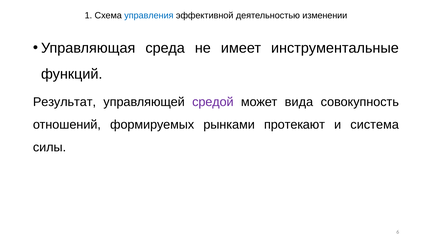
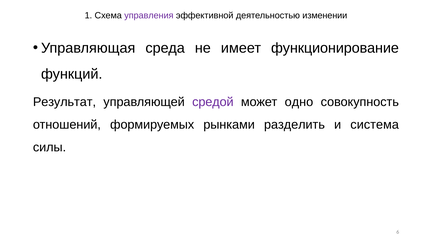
управления colour: blue -> purple (149, 16)
инструментальные: инструментальные -> функционирование (335, 48)
вида: вида -> одно (299, 102)
протекают: протекают -> разделить (294, 125)
